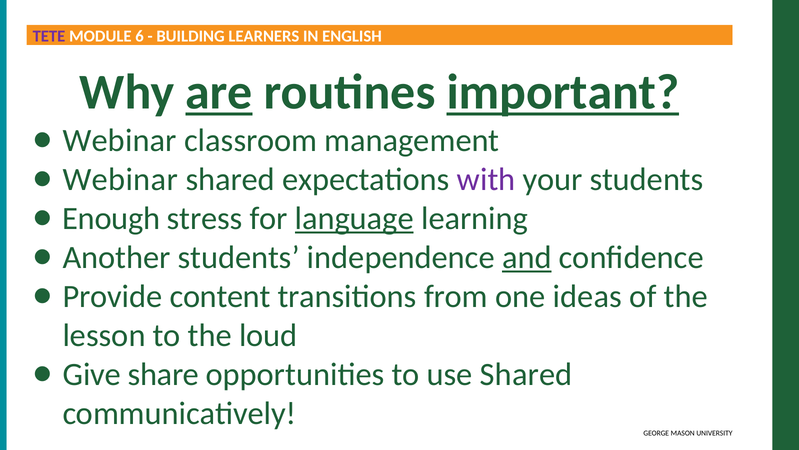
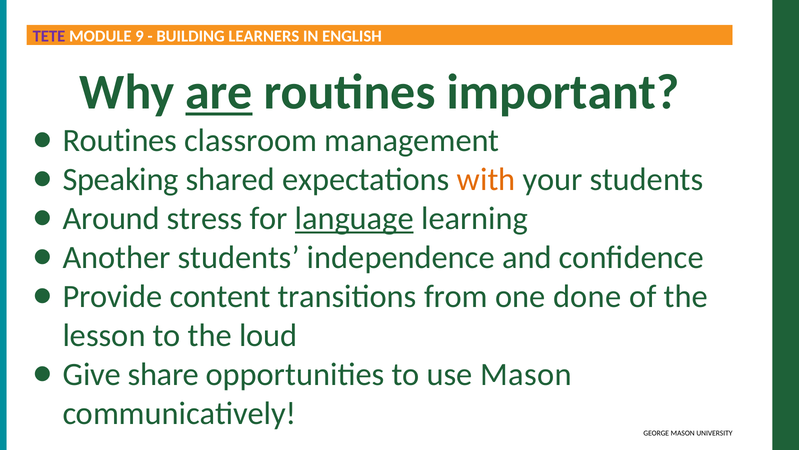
6: 6 -> 9 (140, 36)
important underline: present -> none (563, 92)
Webinar: Webinar -> Routines (120, 141)
Webinar: Webinar -> Speaking (121, 179)
with colour: purple -> orange (486, 179)
Enough: Enough -> Around (111, 218)
and underline: present -> none (527, 257)
ideas: ideas -> done (587, 296)
use Shared: Shared -> Mason (526, 374)
